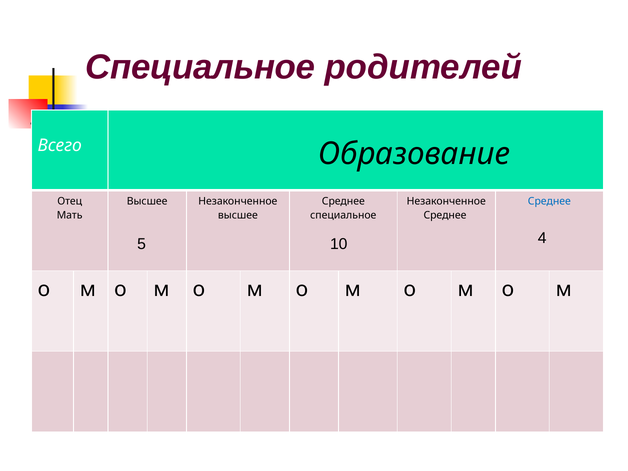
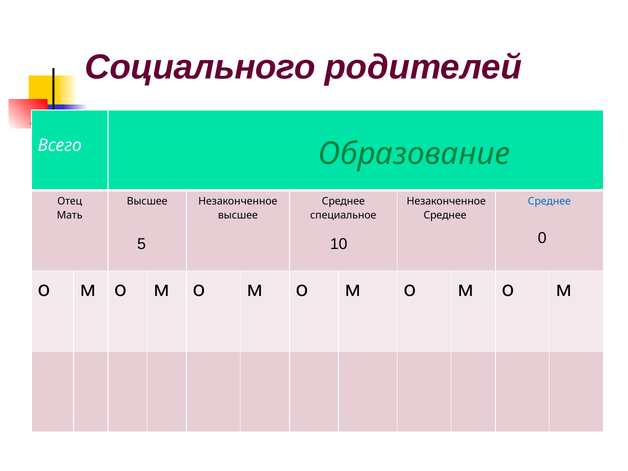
Специальное: Специальное -> Социального (200, 67)
Образование colour: black -> green (414, 154)
4: 4 -> 0 (542, 238)
